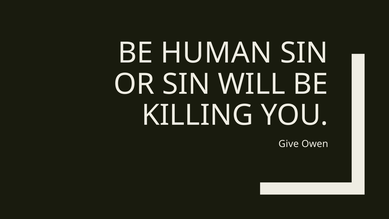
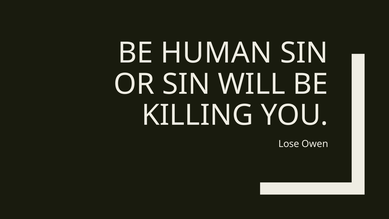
Give: Give -> Lose (289, 144)
